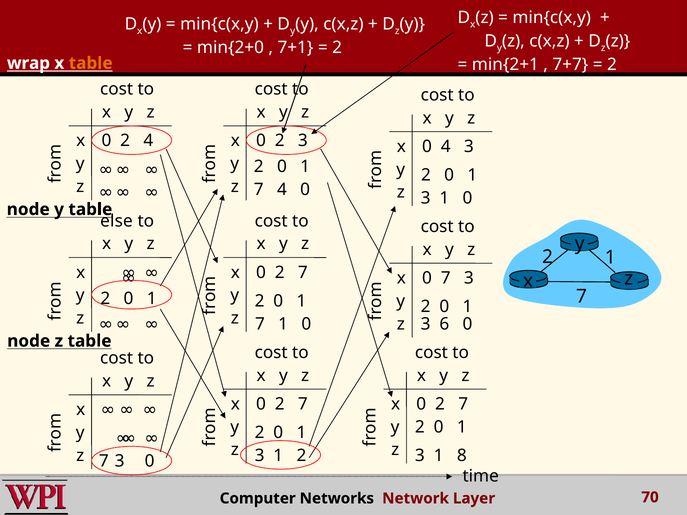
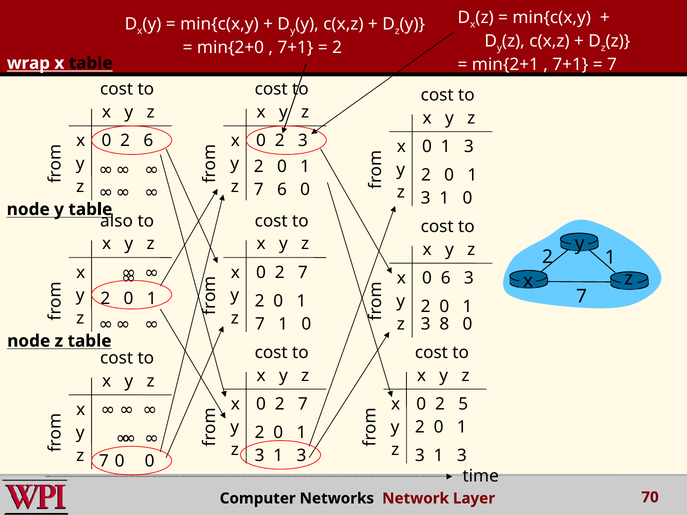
7+7: 7+7 -> 7+1 (570, 65)
2: 2 -> 7 (612, 65)
table colour: orange -> black (91, 63)
2 4: 4 -> 6 (148, 141)
4: 4 -> 1 (446, 147)
7 4: 4 -> 6 (282, 190)
else: else -> also (117, 221)
0 7: 7 -> 6 (446, 278)
6: 6 -> 8 (444, 324)
7: 7 -> 5 (463, 404)
2: 2 -> 3 (302, 456)
8: 8 -> 3 (462, 456)
3: 3 -> 0 (120, 461)
